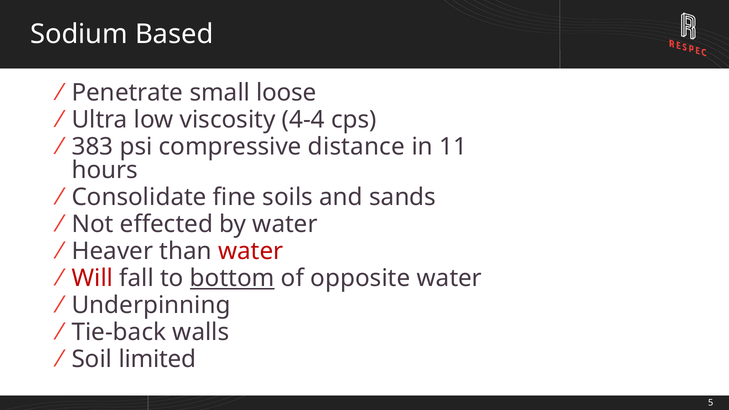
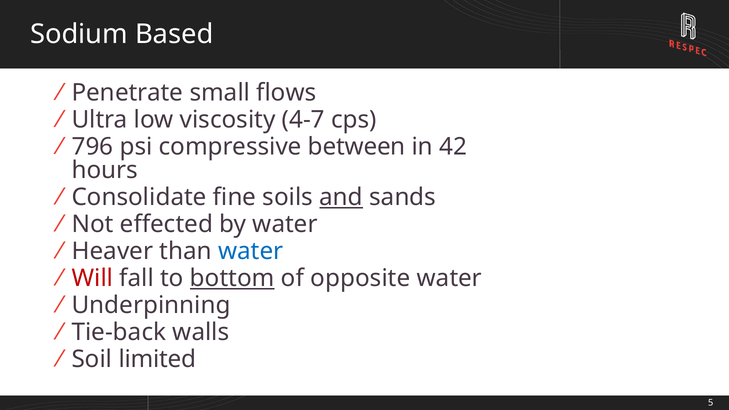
loose: loose -> flows (286, 93)
4-4: 4-4 -> 4-7 (303, 120)
383: 383 -> 796 (92, 147)
distance: distance -> between (357, 147)
11: 11 -> 42 (453, 147)
and underline: none -> present (341, 197)
water colour: red -> blue (251, 251)
